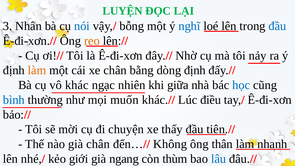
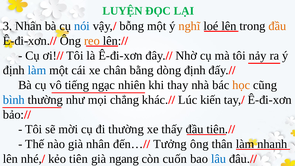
nghĩ colour: blue -> orange (189, 26)
đầu colour: blue -> orange (277, 26)
làm colour: orange -> blue (37, 70)
khác: khác -> tiếng (77, 85)
giữa: giữa -> thay (178, 85)
học colour: blue -> orange (241, 85)
muốn: muốn -> chẳng (125, 100)
điều: điều -> kiến (211, 100)
đi chuyện: chuyện -> thường (126, 129)
già chân: chân -> nhân (98, 144)
Không: Không -> Tưởng (170, 144)
giới: giới -> tiên (79, 159)
thùm: thùm -> cuốn (175, 159)
